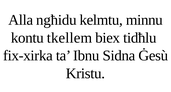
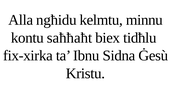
tkellem: tkellem -> saħħaħt (70, 38)
